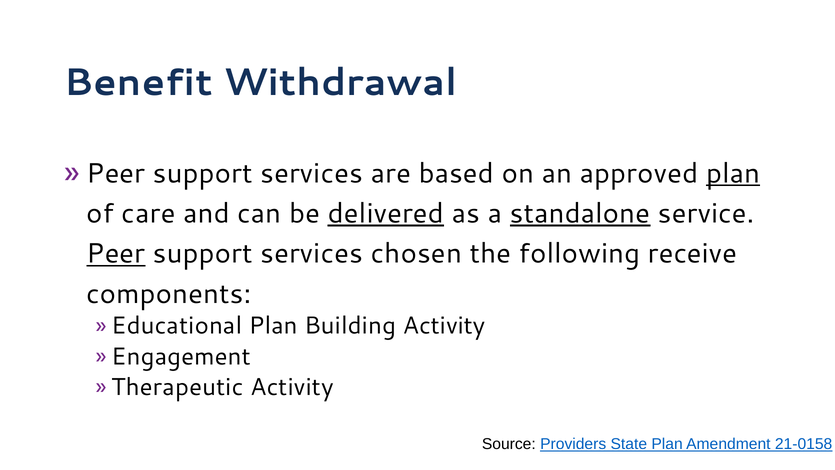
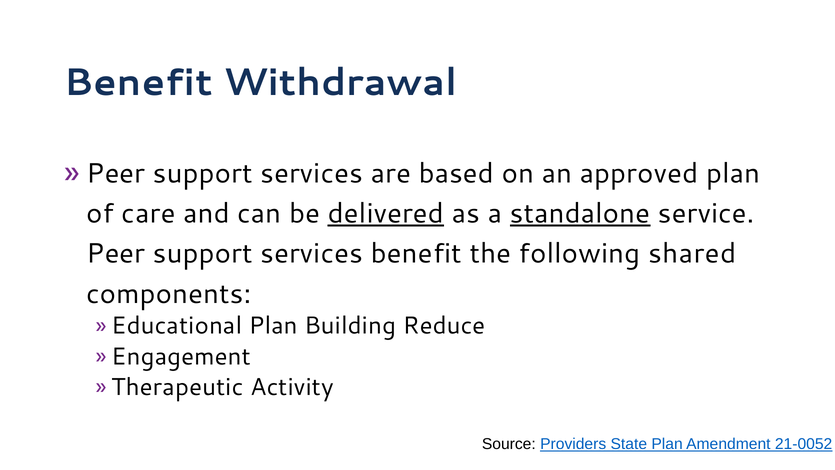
plan underline: present -> none (733, 173)
Peer underline: present -> none (116, 254)
services chosen: chosen -> benefit (416, 254)
receive: receive -> shared (692, 254)
Building Activity: Activity -> Reduce (444, 326)
21-0158: 21-0158 -> 21-0052 (804, 444)
